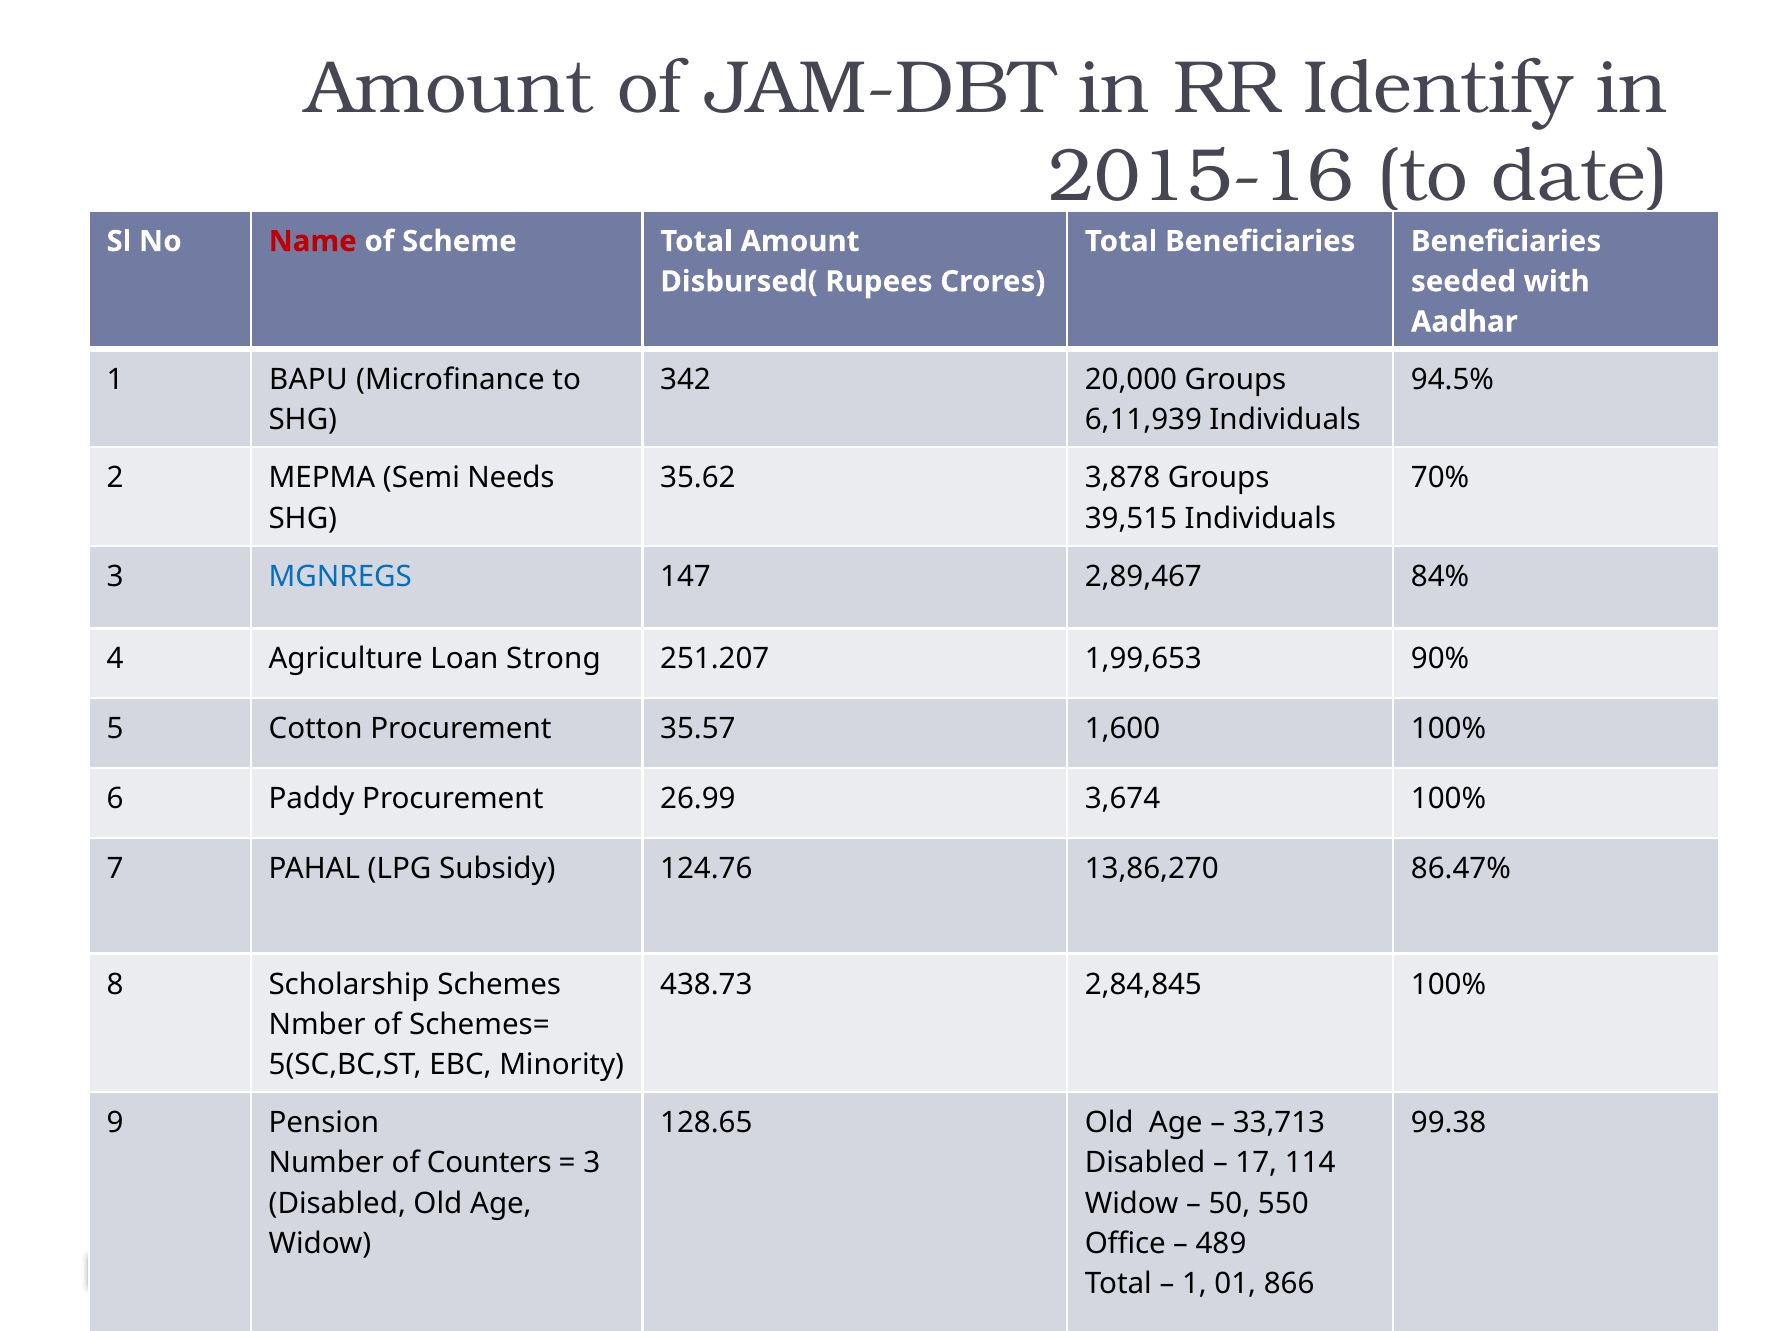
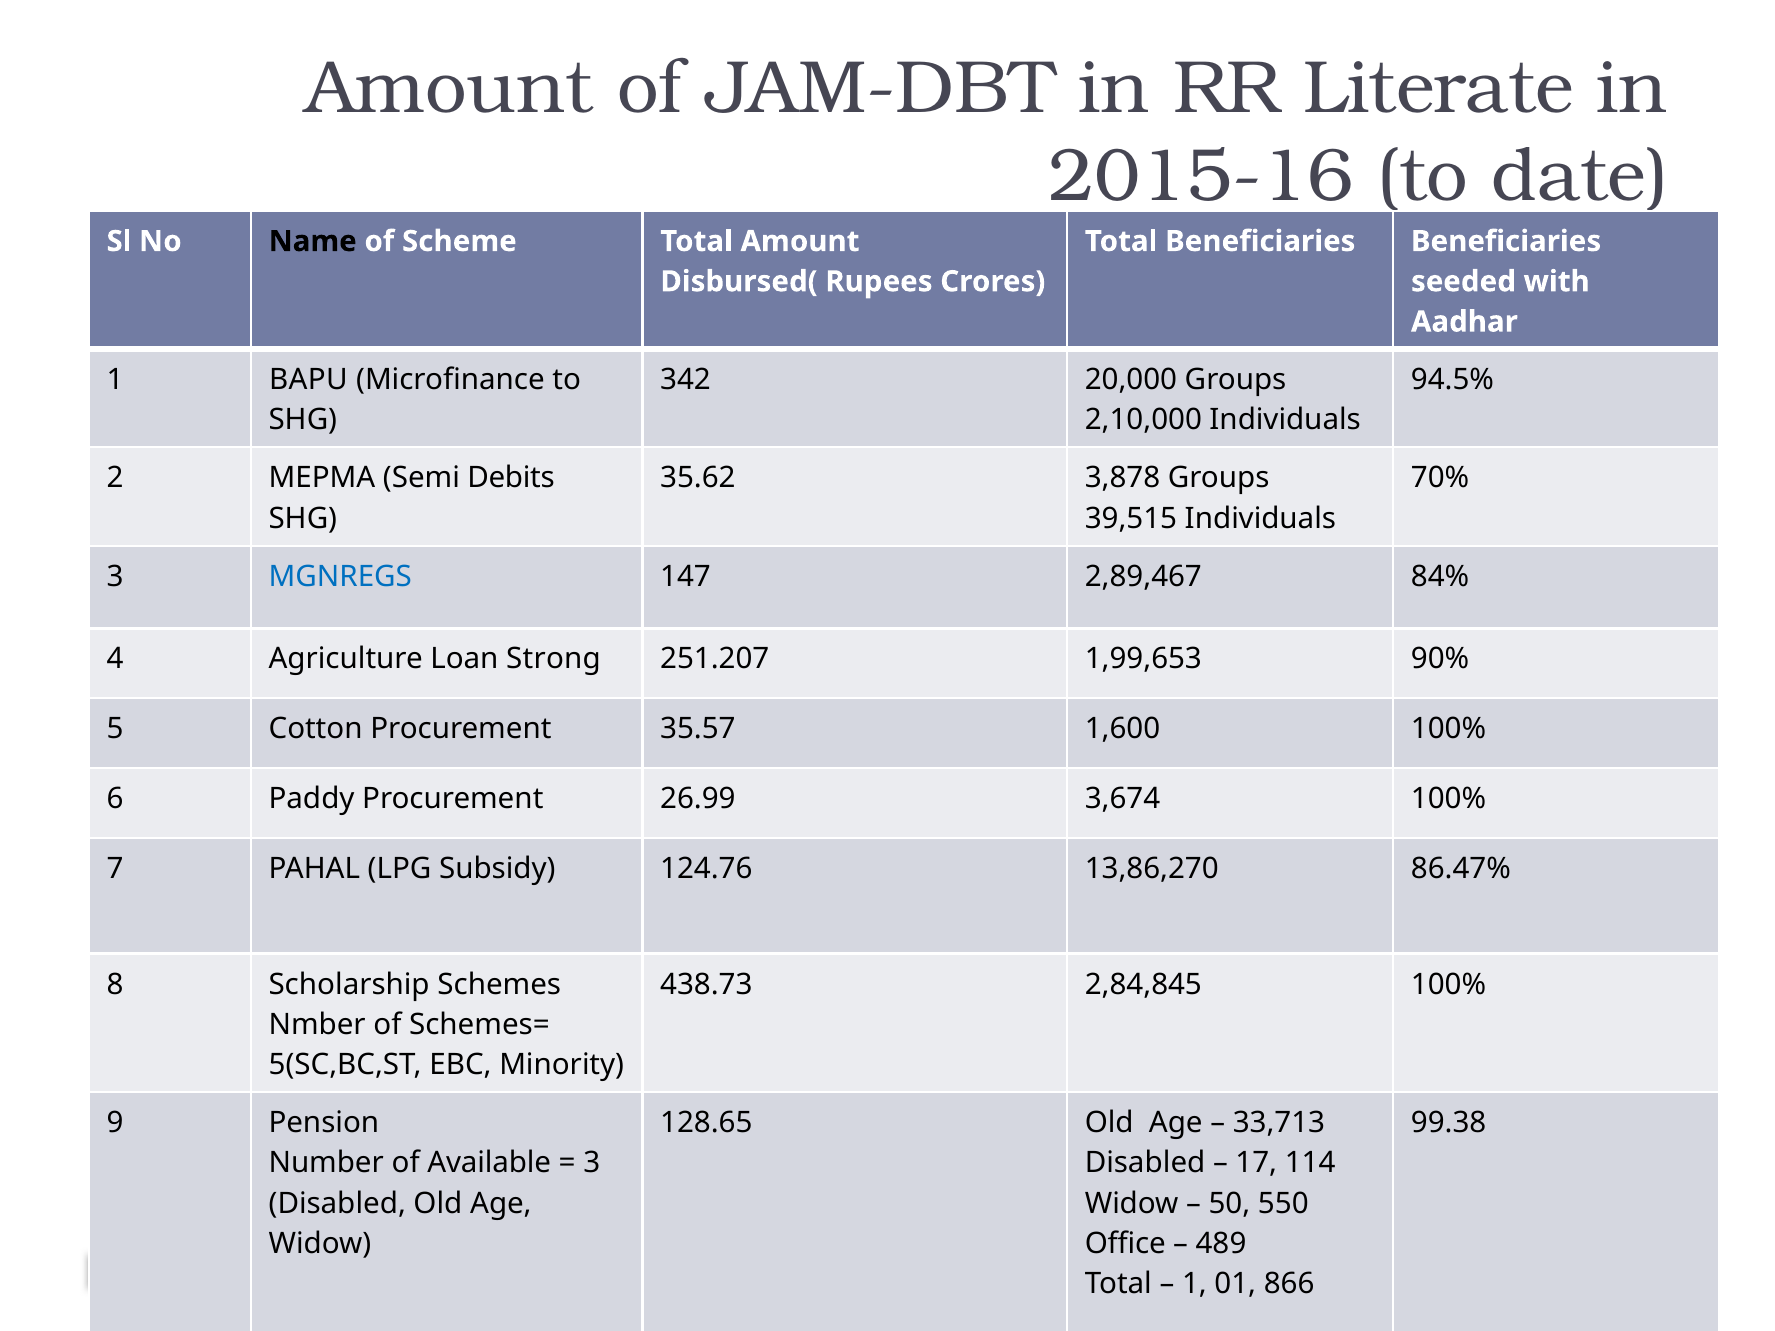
Identify: Identify -> Literate (1439, 88)
Name colour: red -> black (313, 241)
6,11,939: 6,11,939 -> 2,10,000 (1143, 420)
Needs: Needs -> Debits (511, 478)
Counters: Counters -> Available (489, 1163)
